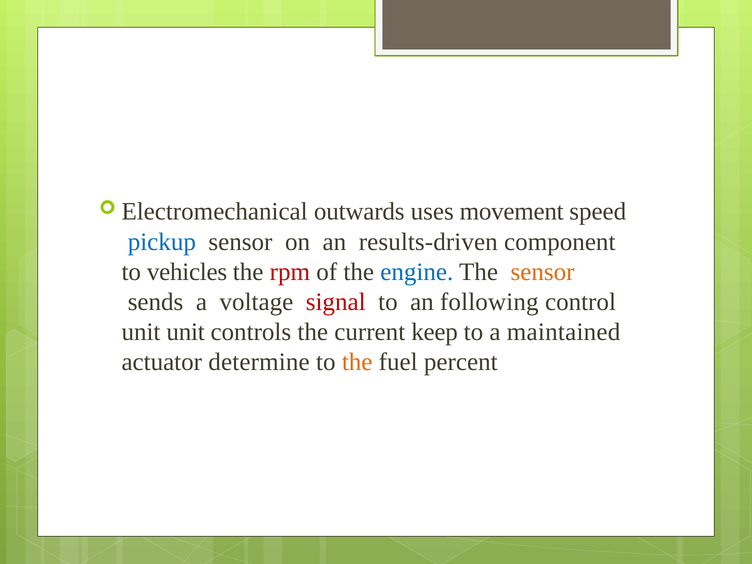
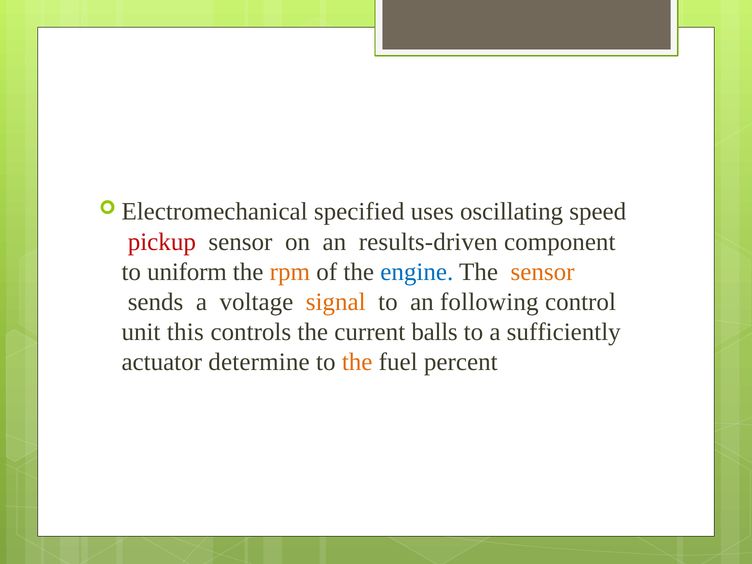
outwards: outwards -> specified (359, 212)
movement: movement -> oscillating (512, 212)
pickup colour: blue -> red (162, 242)
vehicles: vehicles -> uniform (187, 272)
rpm colour: red -> orange (290, 272)
signal colour: red -> orange (336, 302)
unit unit: unit -> this (185, 332)
keep: keep -> balls (435, 332)
maintained: maintained -> sufficiently (564, 332)
